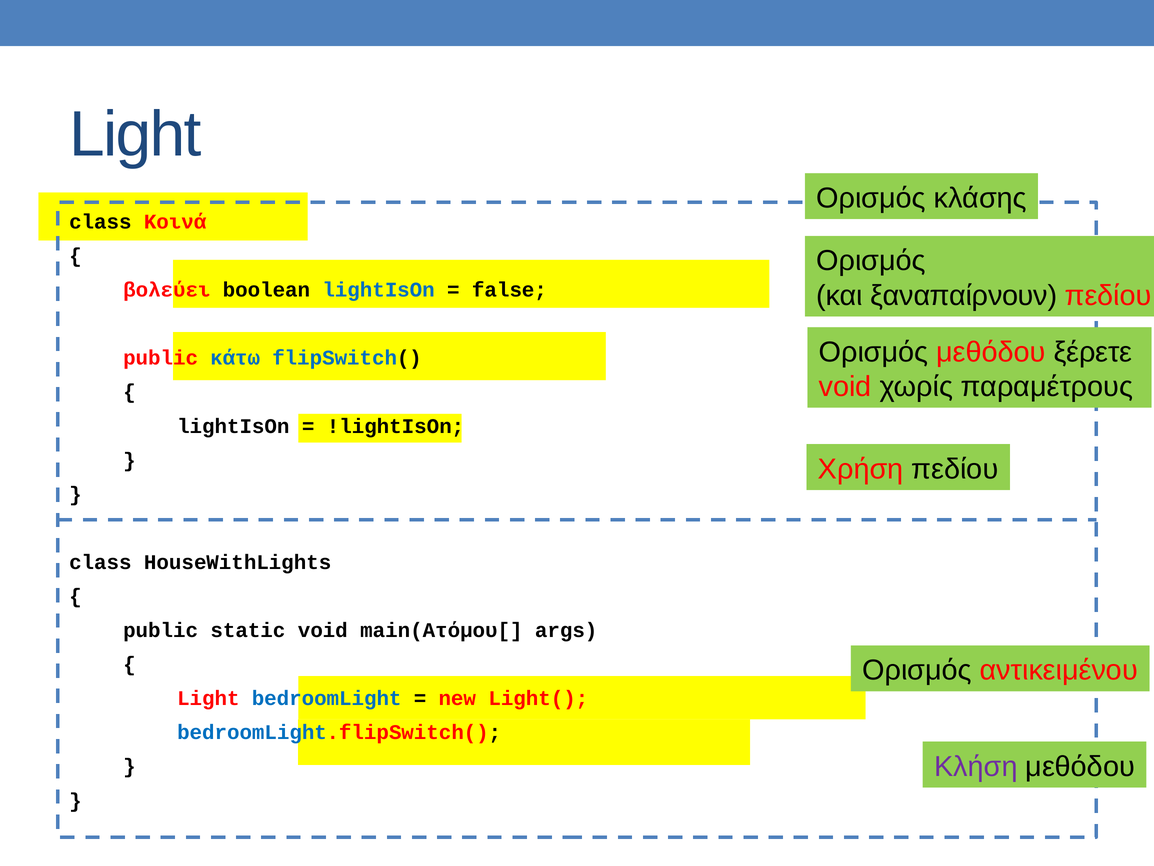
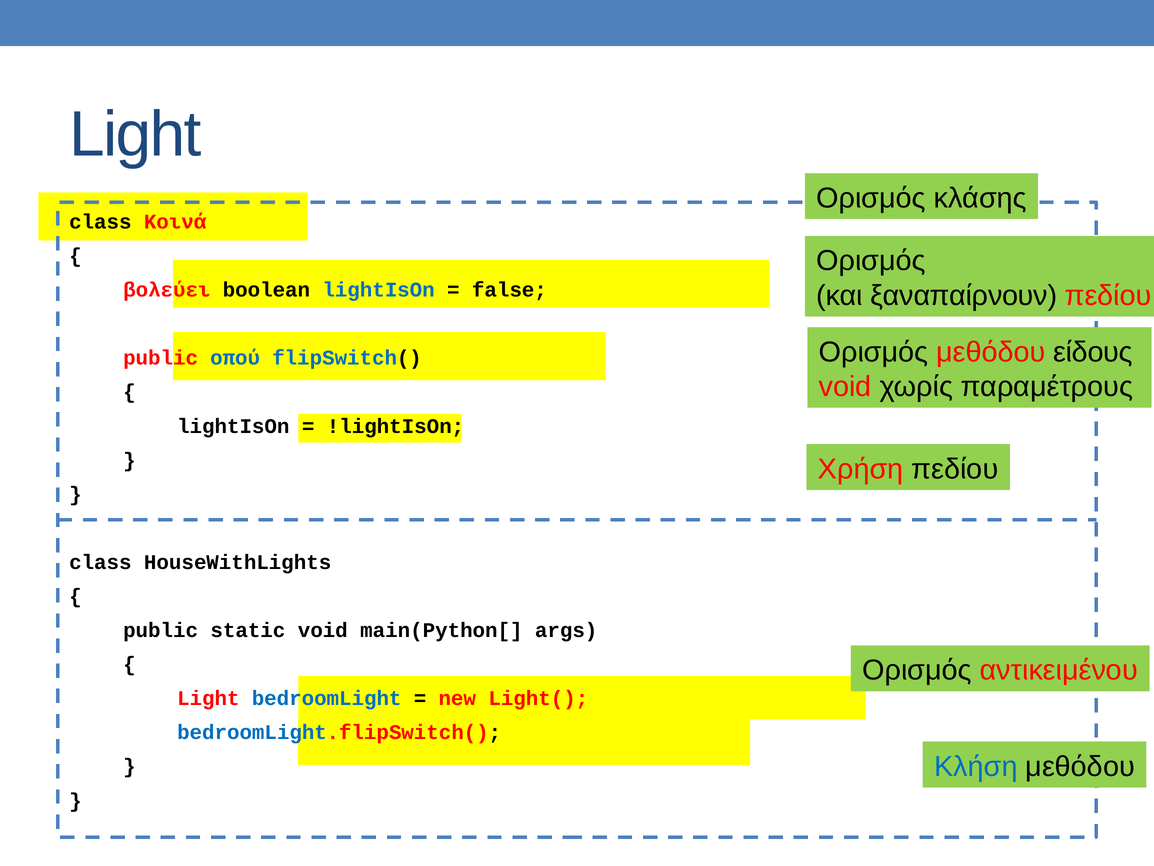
ξέρετε: ξέρετε -> είδους (1093, 352)
κάτω: κάτω -> οπού (235, 358)
main(Ατόμου[: main(Ατόμου[ -> main(Python[ (441, 630)
Κλήση colour: purple -> blue (976, 766)
